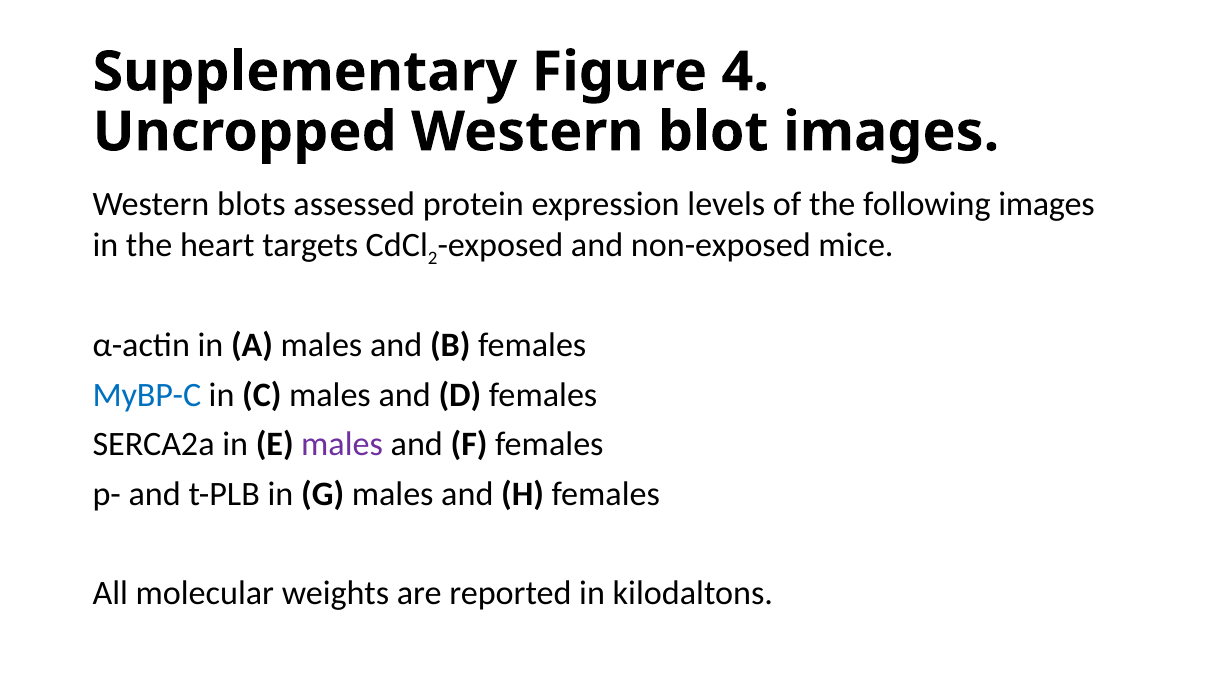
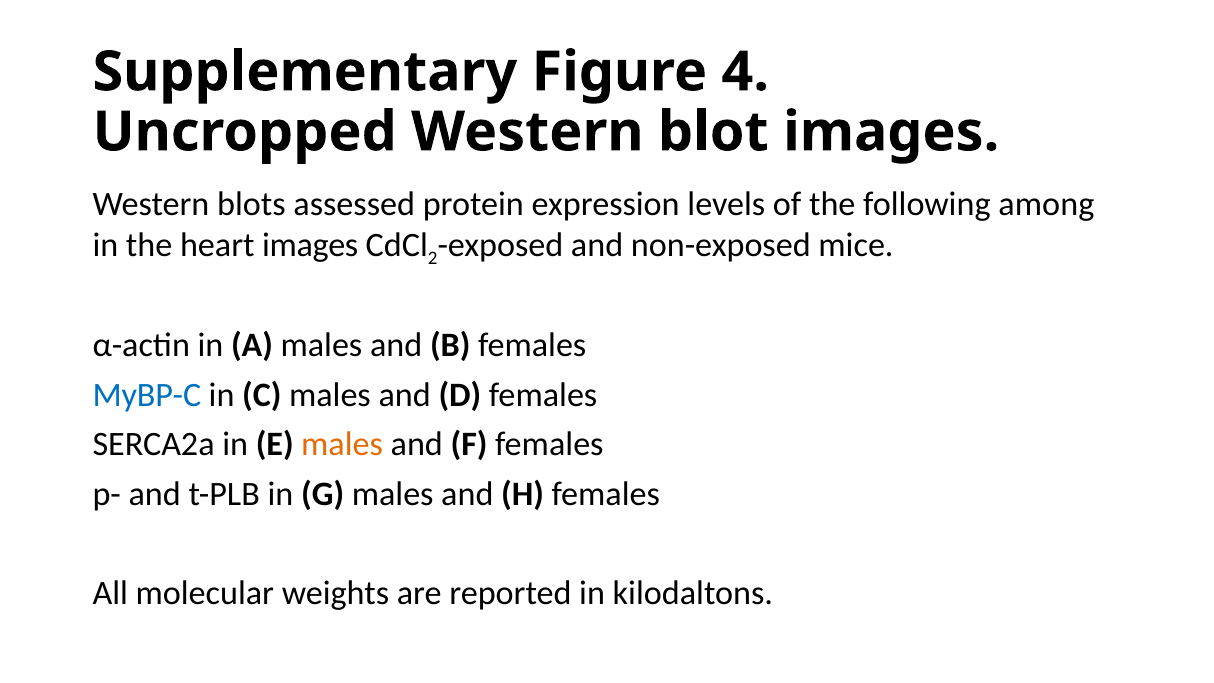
following images: images -> among (1046, 205)
heart targets: targets -> images (310, 245)
males colour: purple -> orange (342, 444)
